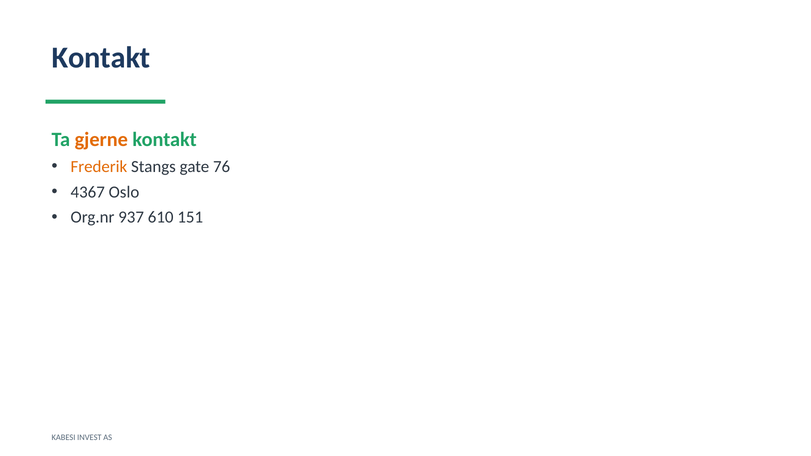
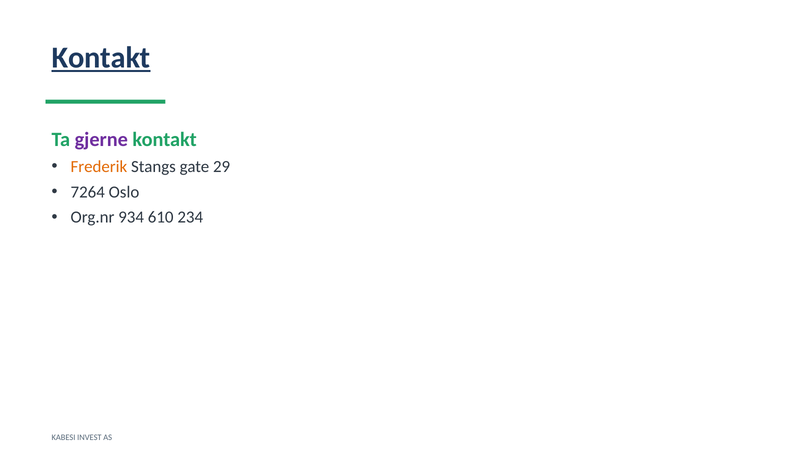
Kontakt underline: none -> present (101, 58)
gjerne colour: orange -> purple (101, 140)
76: 76 -> 29 (222, 167)
4367: 4367 -> 7264 (88, 192)
937: 937 -> 934 (131, 217)
151: 151 -> 234 (190, 217)
